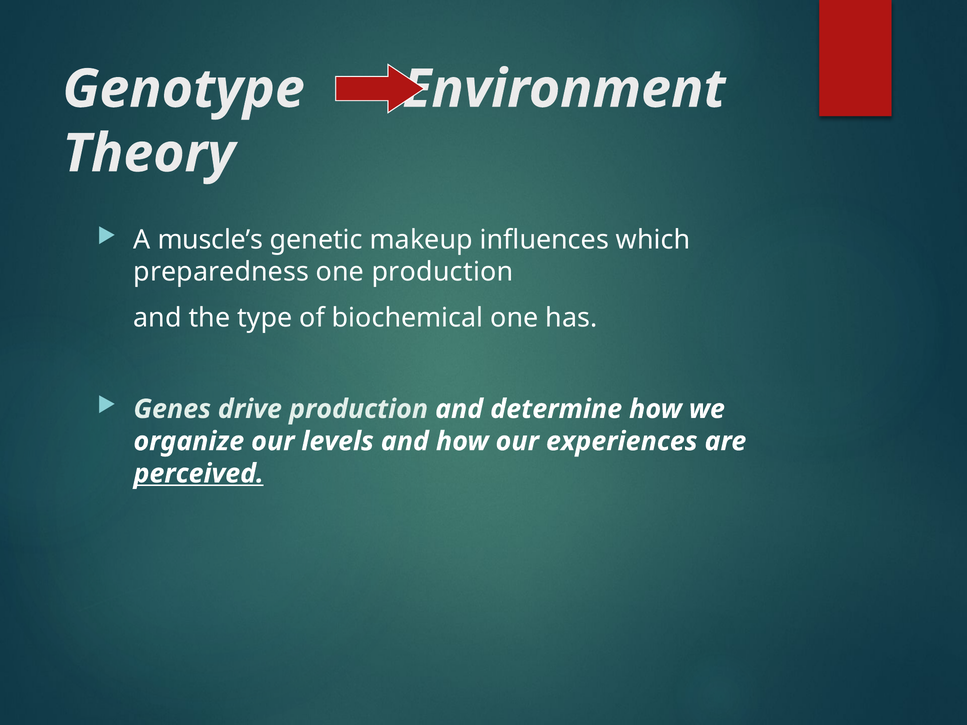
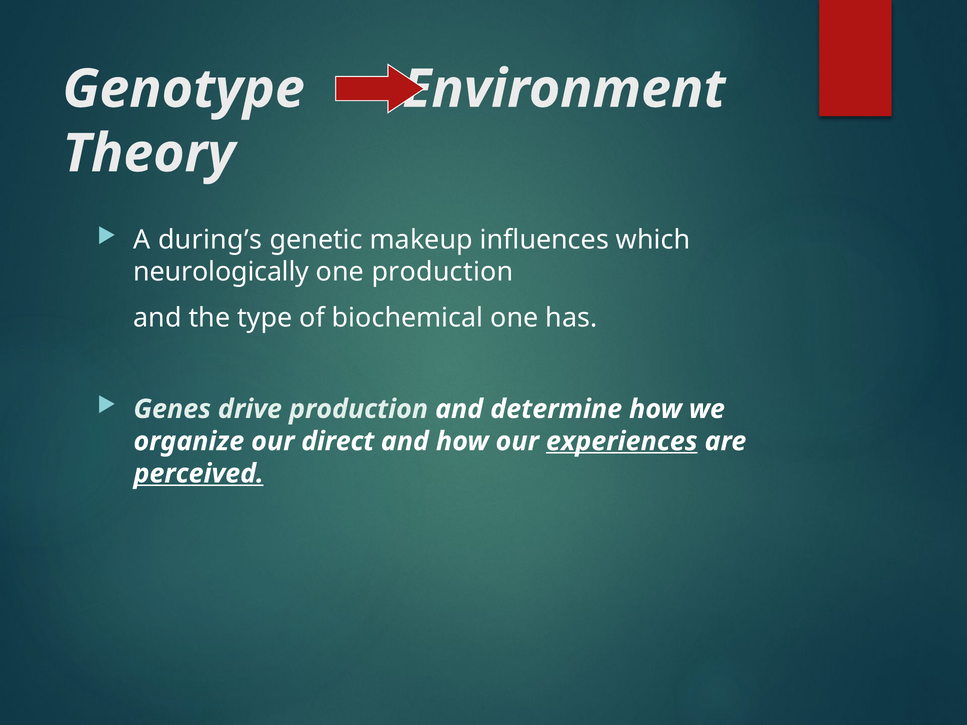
muscle’s: muscle’s -> during’s (210, 240)
preparedness: preparedness -> neurologically (221, 272)
levels: levels -> direct (338, 442)
experiences underline: none -> present (622, 442)
